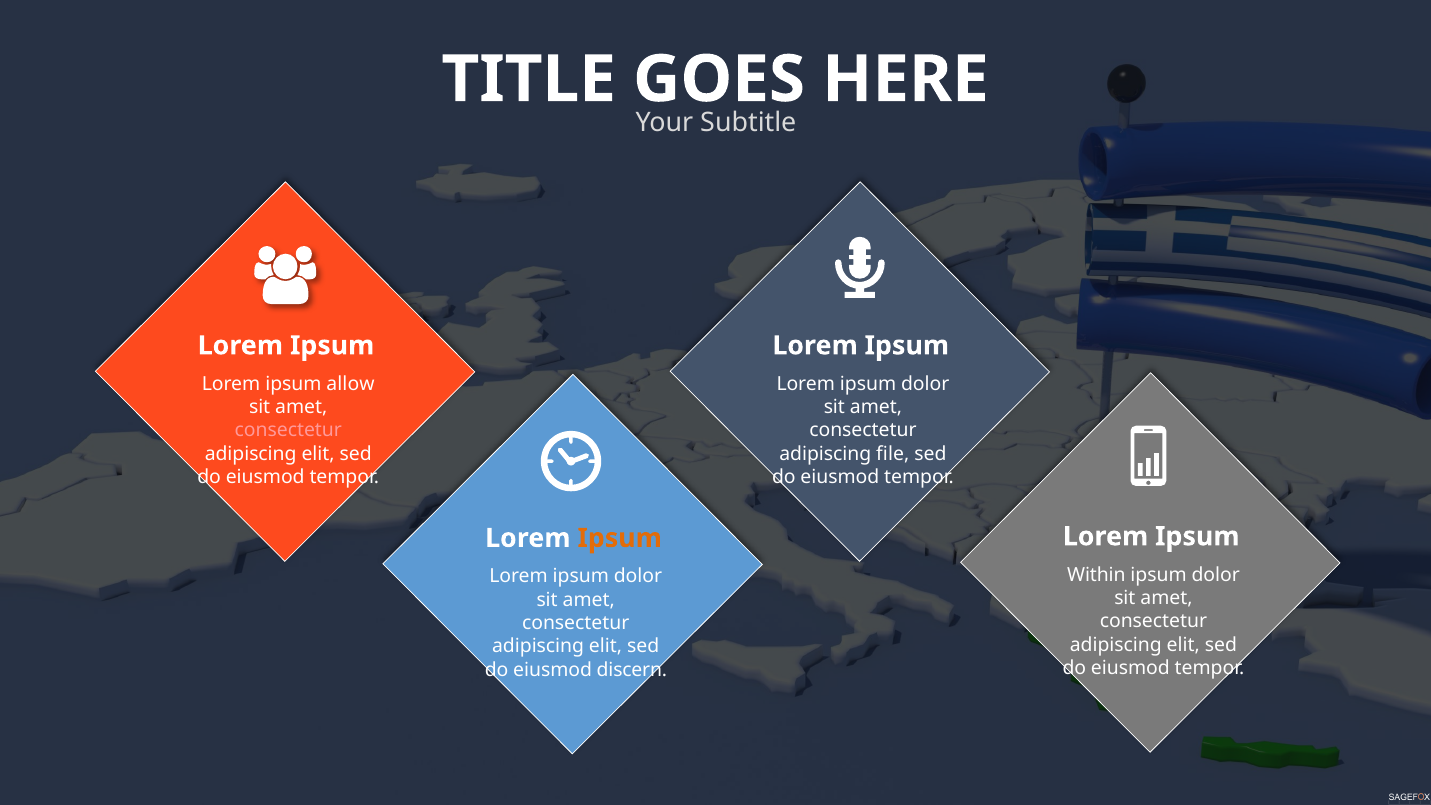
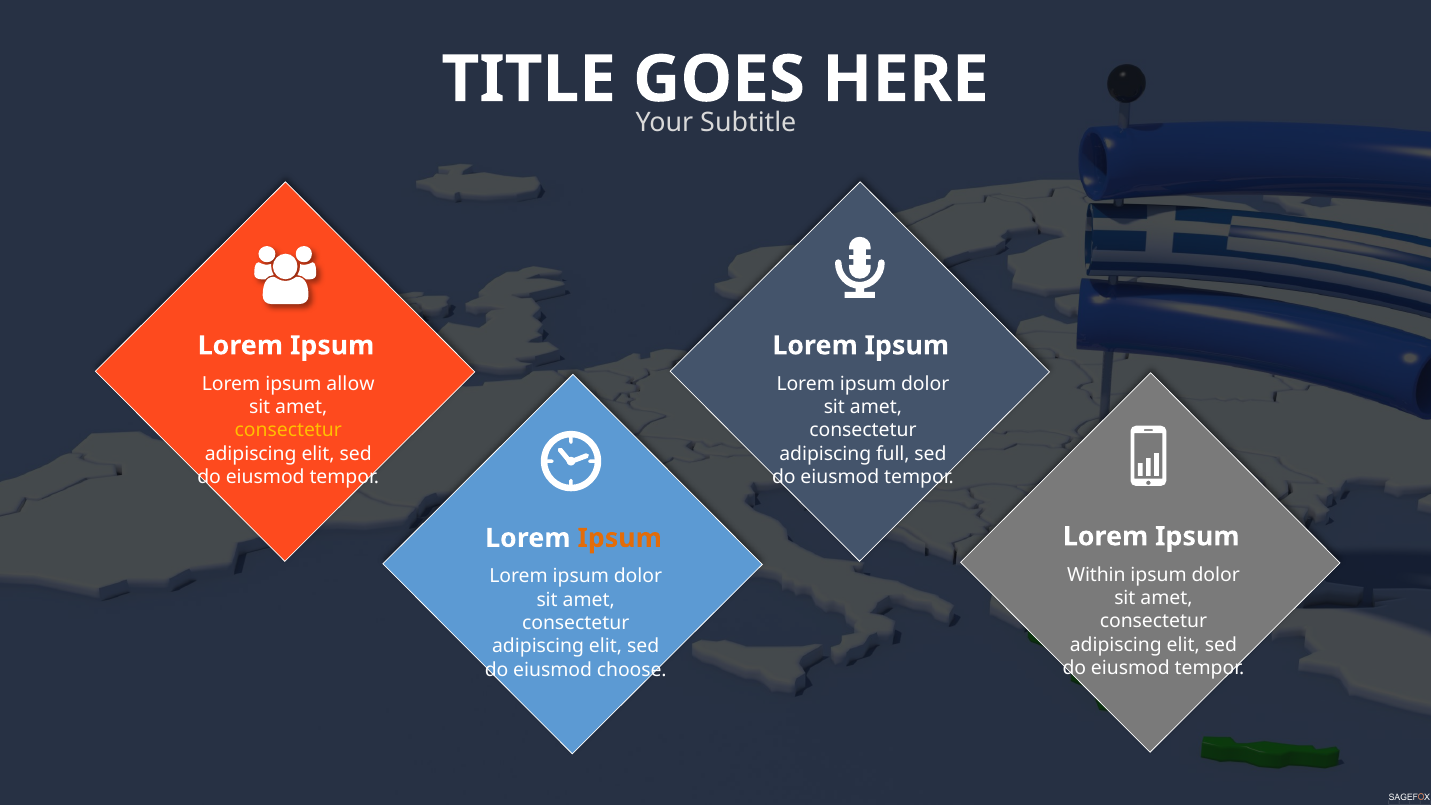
consectetur colour: pink -> yellow (288, 431)
file: file -> full (893, 454)
discern: discern -> choose (632, 670)
